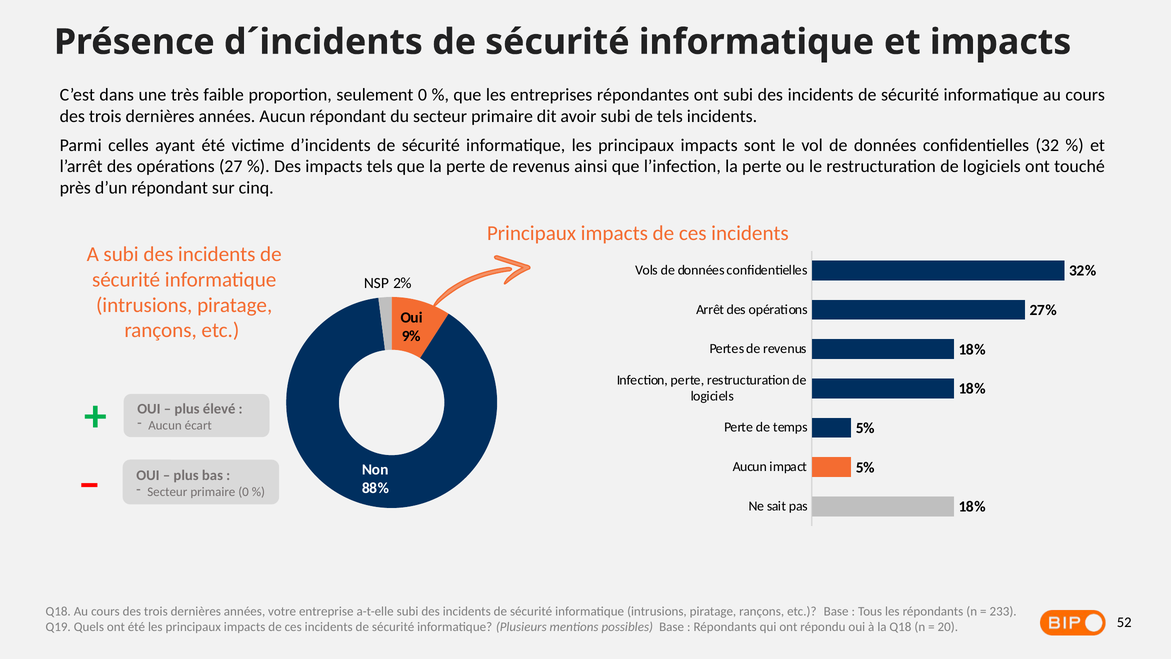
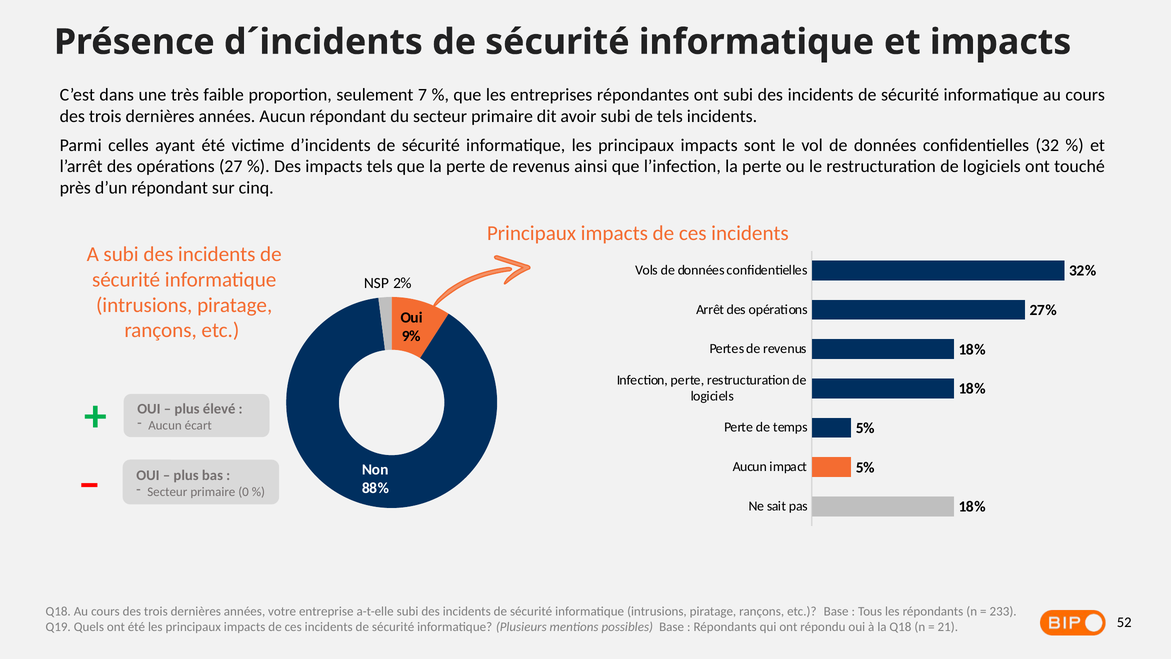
seulement 0: 0 -> 7 (422, 95)
20: 20 -> 21 (948, 627)
